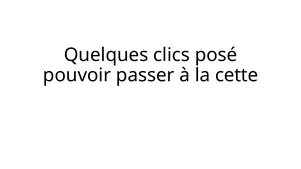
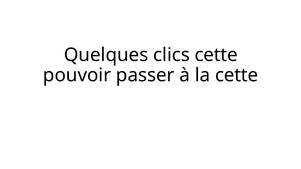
clics posé: posé -> cette (216, 55)
